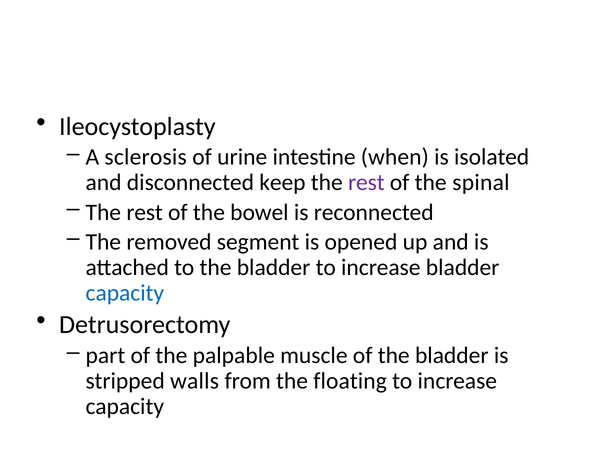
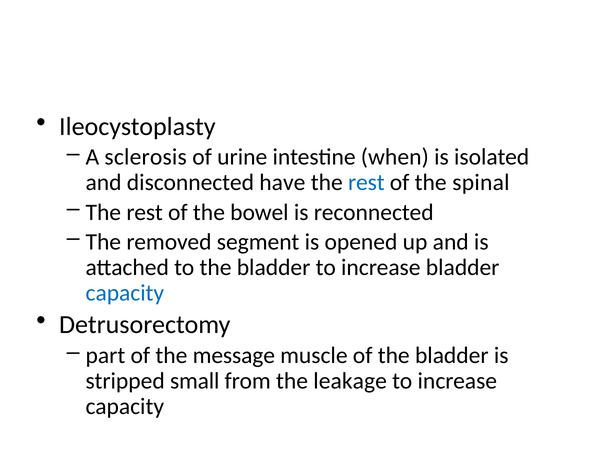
keep: keep -> have (282, 183)
rest colour: purple -> blue (366, 183)
palpable: palpable -> message (234, 356)
walls: walls -> small (195, 381)
floating: floating -> leakage (350, 381)
